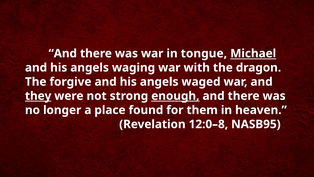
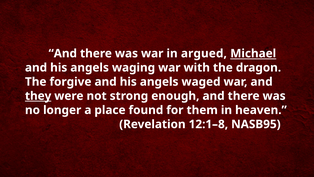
tongue: tongue -> argued (204, 53)
enough underline: present -> none (175, 96)
12:0–8: 12:0–8 -> 12:1–8 (208, 124)
